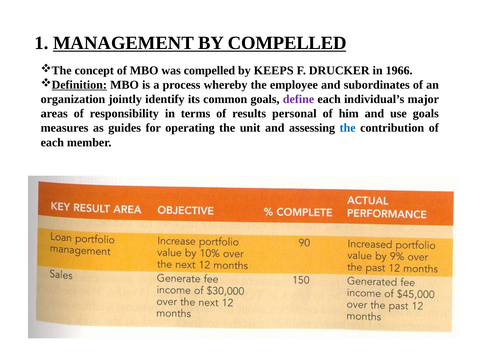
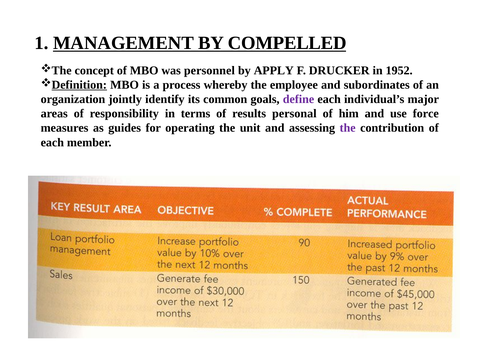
was compelled: compelled -> personnel (209, 70)
KEEPS: KEEPS -> APPLY (274, 70)
1966: 1966 -> 1952 (399, 70)
use goals: goals -> force (426, 114)
the colour: blue -> purple (348, 128)
